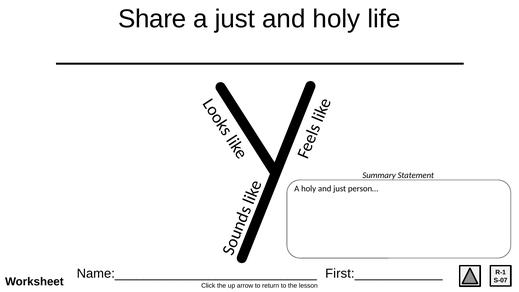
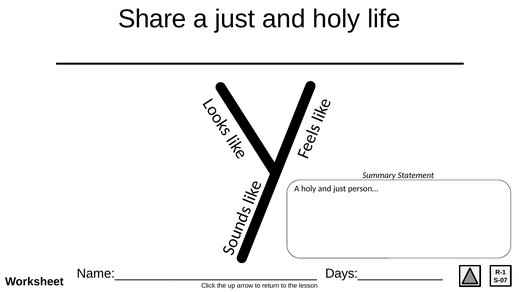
First:____________: First:____________ -> Days:____________ (384, 273)
